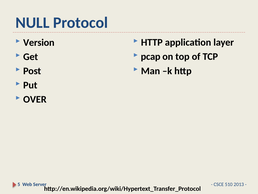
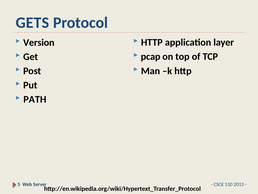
NULL: NULL -> GETS (32, 23)
OVER: OVER -> PATH (35, 99)
